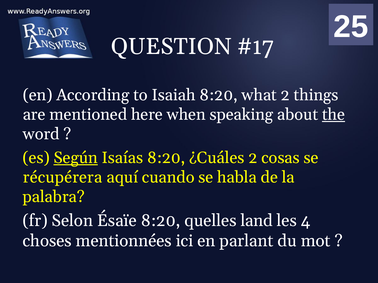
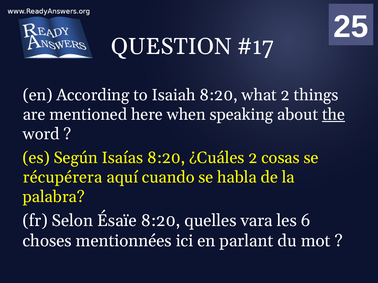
Según underline: present -> none (76, 158)
land: land -> vara (257, 221)
4: 4 -> 6 (306, 221)
